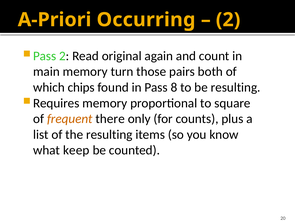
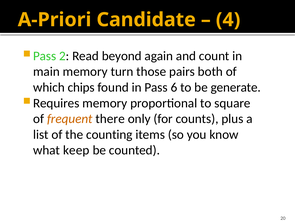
Occurring: Occurring -> Candidate (146, 20)
2: 2 -> 4 (228, 20)
original: original -> beyond (122, 56)
8: 8 -> 6 (174, 87)
be resulting: resulting -> generate (236, 87)
the resulting: resulting -> counting (109, 135)
